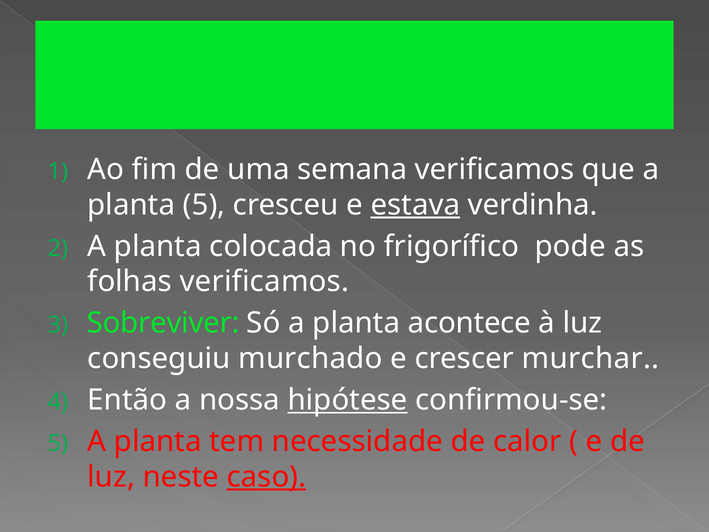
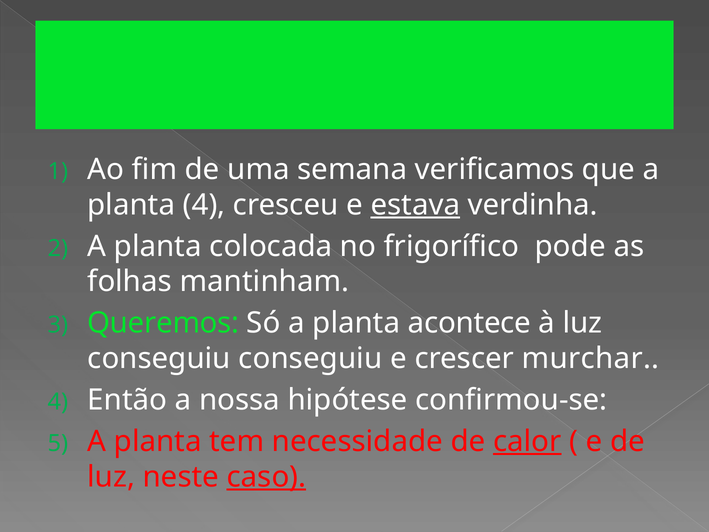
planta 5: 5 -> 4 (204, 205)
folhas verificamos: verificamos -> mantinham (264, 282)
Sobreviver: Sobreviver -> Queremos (163, 323)
conseguiu murchado: murchado -> conseguiu (310, 358)
hipótese underline: present -> none (348, 400)
calor underline: none -> present (527, 441)
